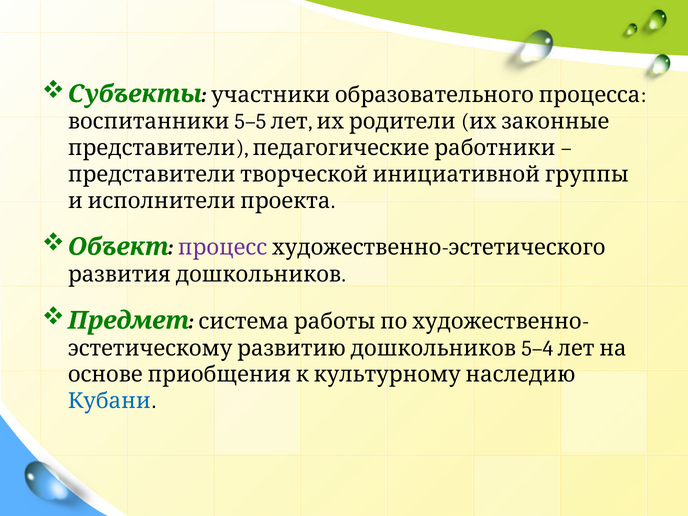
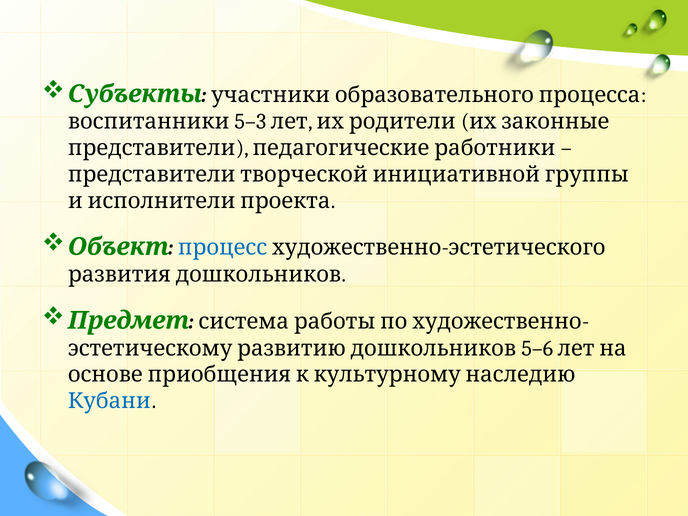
5–5: 5–5 -> 5–3 (250, 122)
процесс colour: purple -> blue (223, 248)
5–4: 5–4 -> 5–6 (537, 348)
